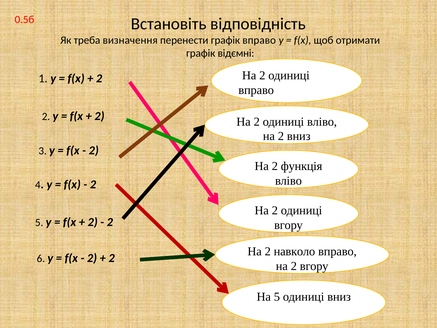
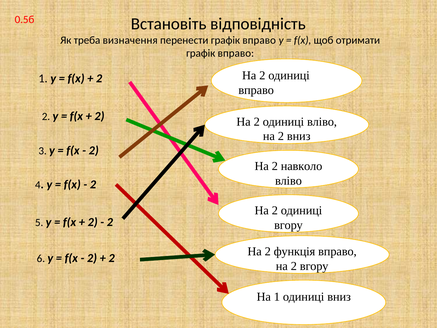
відємні: відємні -> вправо (236, 53)
функція: функція -> навколо (302, 166)
навколо: навколо -> функція (294, 251)
На 5: 5 -> 1 (277, 297)
